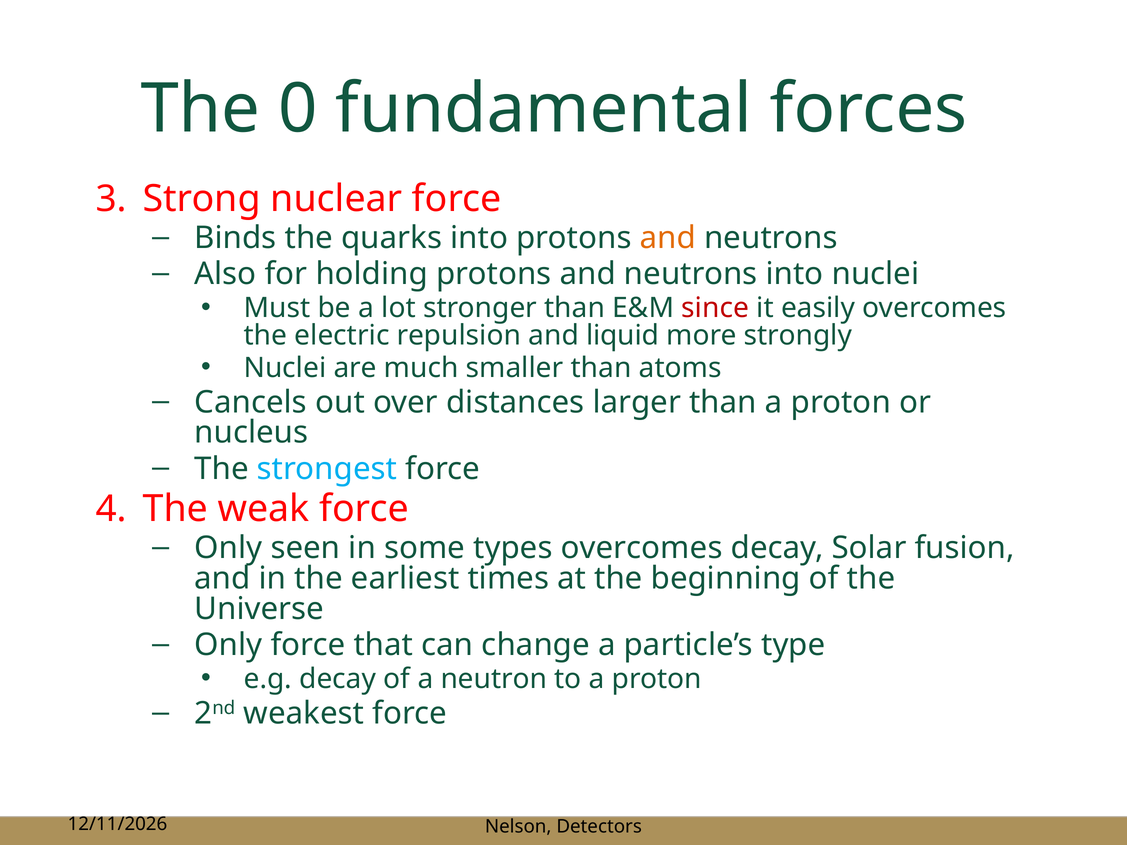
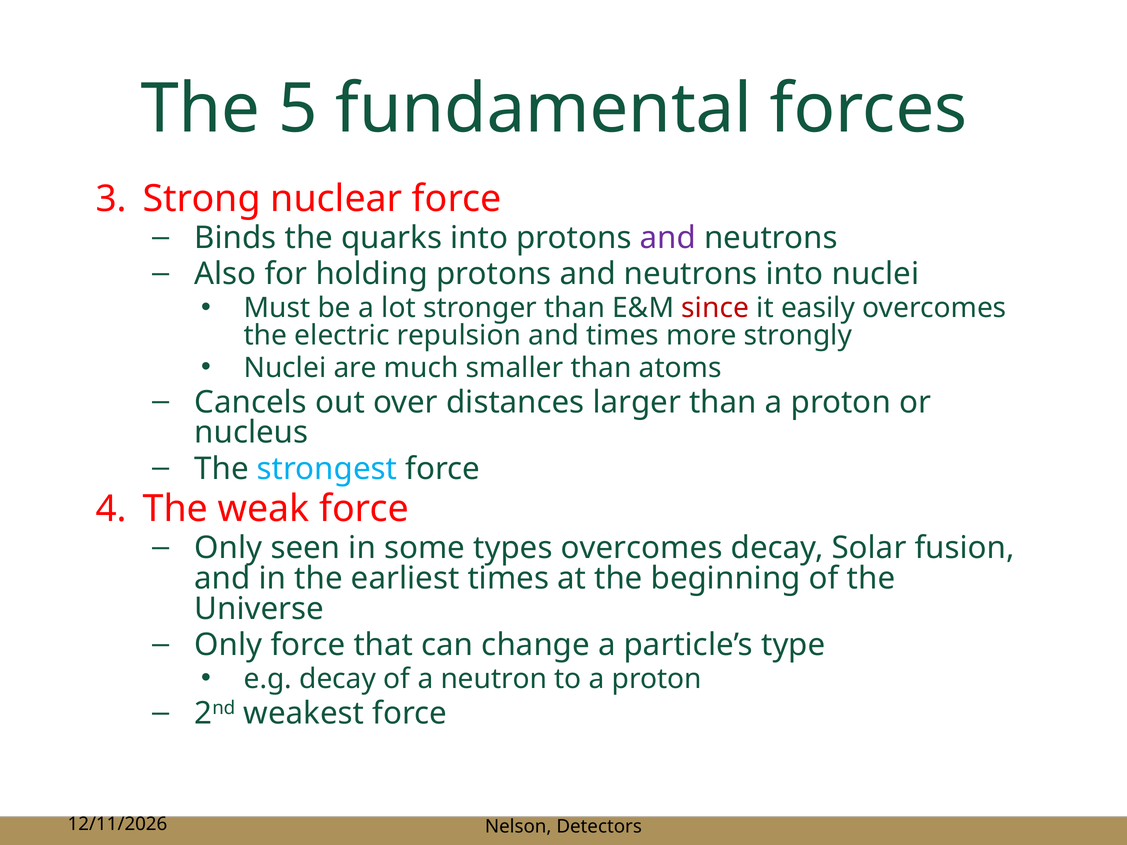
0: 0 -> 5 (298, 109)
and colour: orange -> purple (668, 238)
and liquid: liquid -> times (623, 336)
